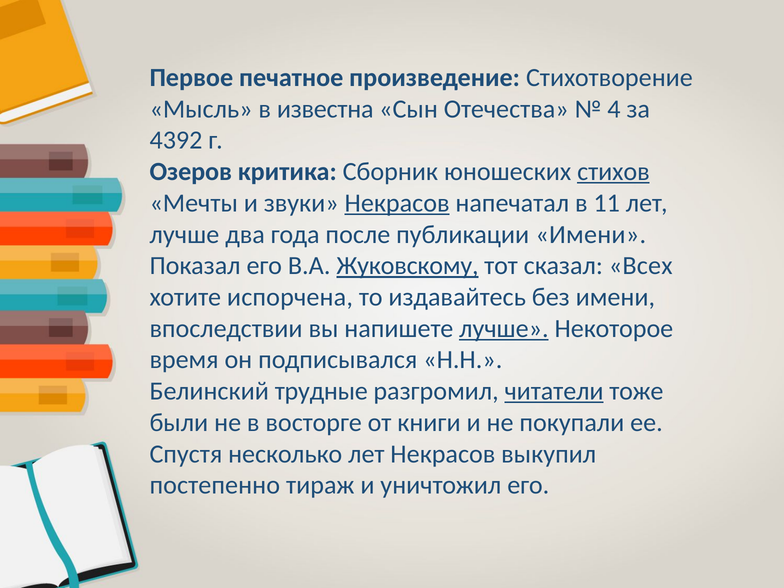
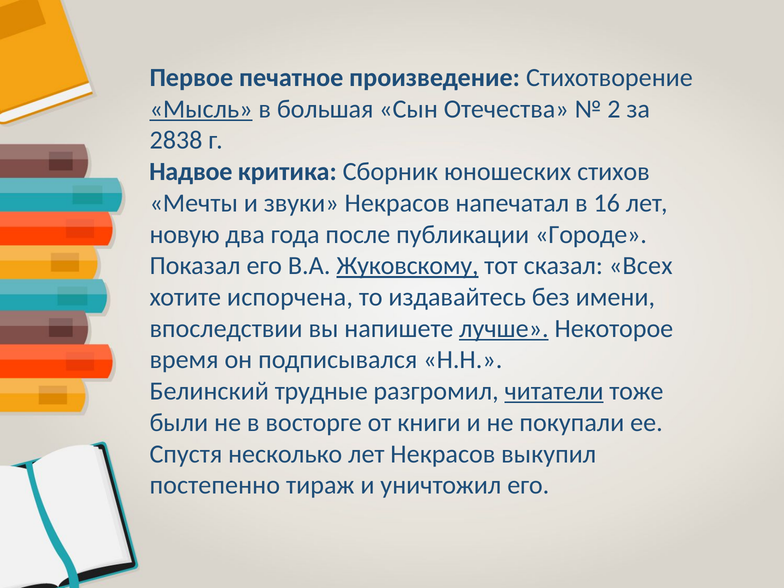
Мысль underline: none -> present (201, 109)
известна: известна -> большая (325, 109)
4: 4 -> 2 (614, 109)
4392: 4392 -> 2838 (176, 140)
Озеров: Озеров -> Надвое (191, 172)
стихов underline: present -> none (613, 172)
Некрасов underline: present -> none (397, 203)
11: 11 -> 16 (607, 203)
лучше: лучше -> новую (185, 234)
публикации Имени: Имени -> Городе (591, 234)
